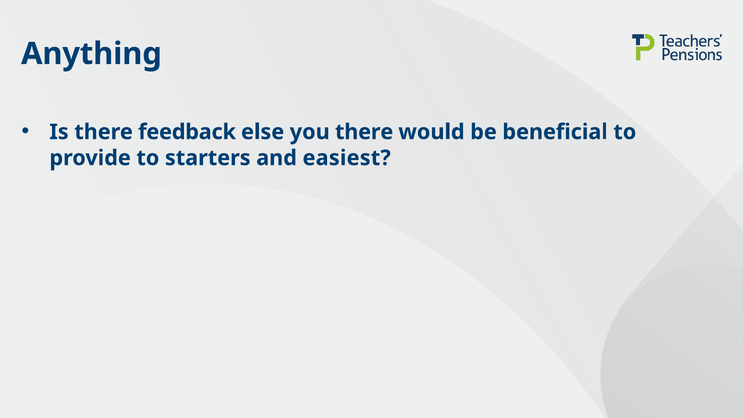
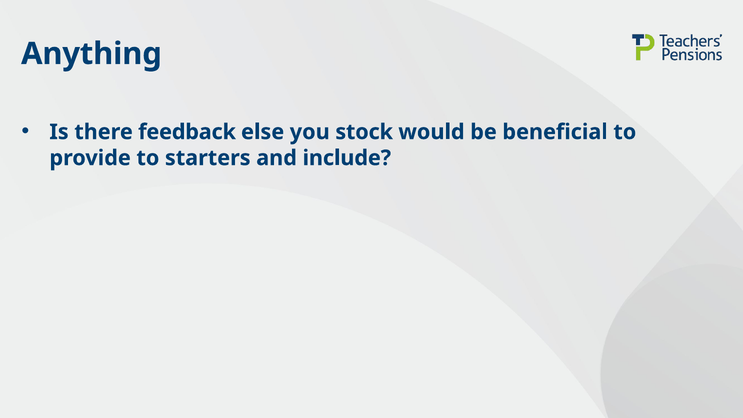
you there: there -> stock (364, 132)
easiest: easiest -> include (347, 158)
